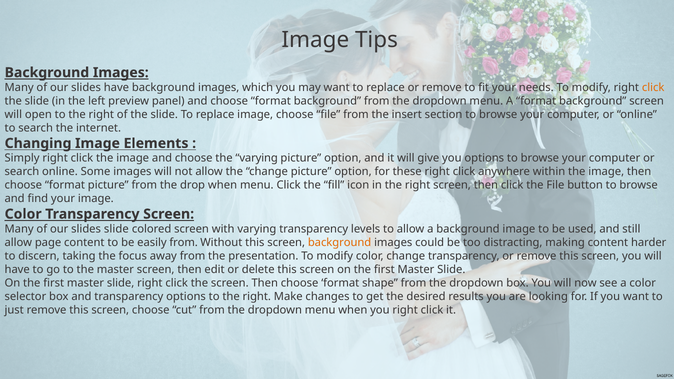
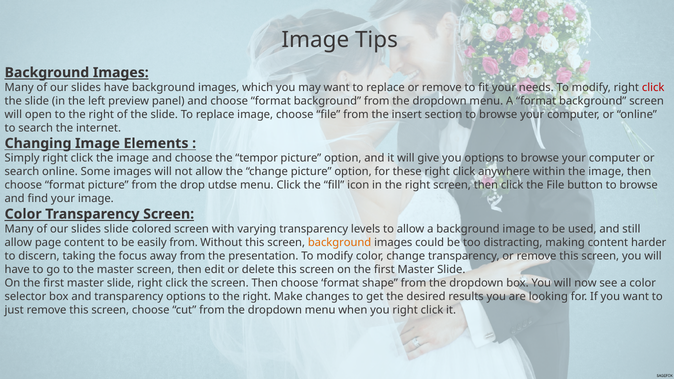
click colour: orange -> red (653, 88)
the varying: varying -> tempor (257, 158)
drop when: when -> utdse (223, 185)
